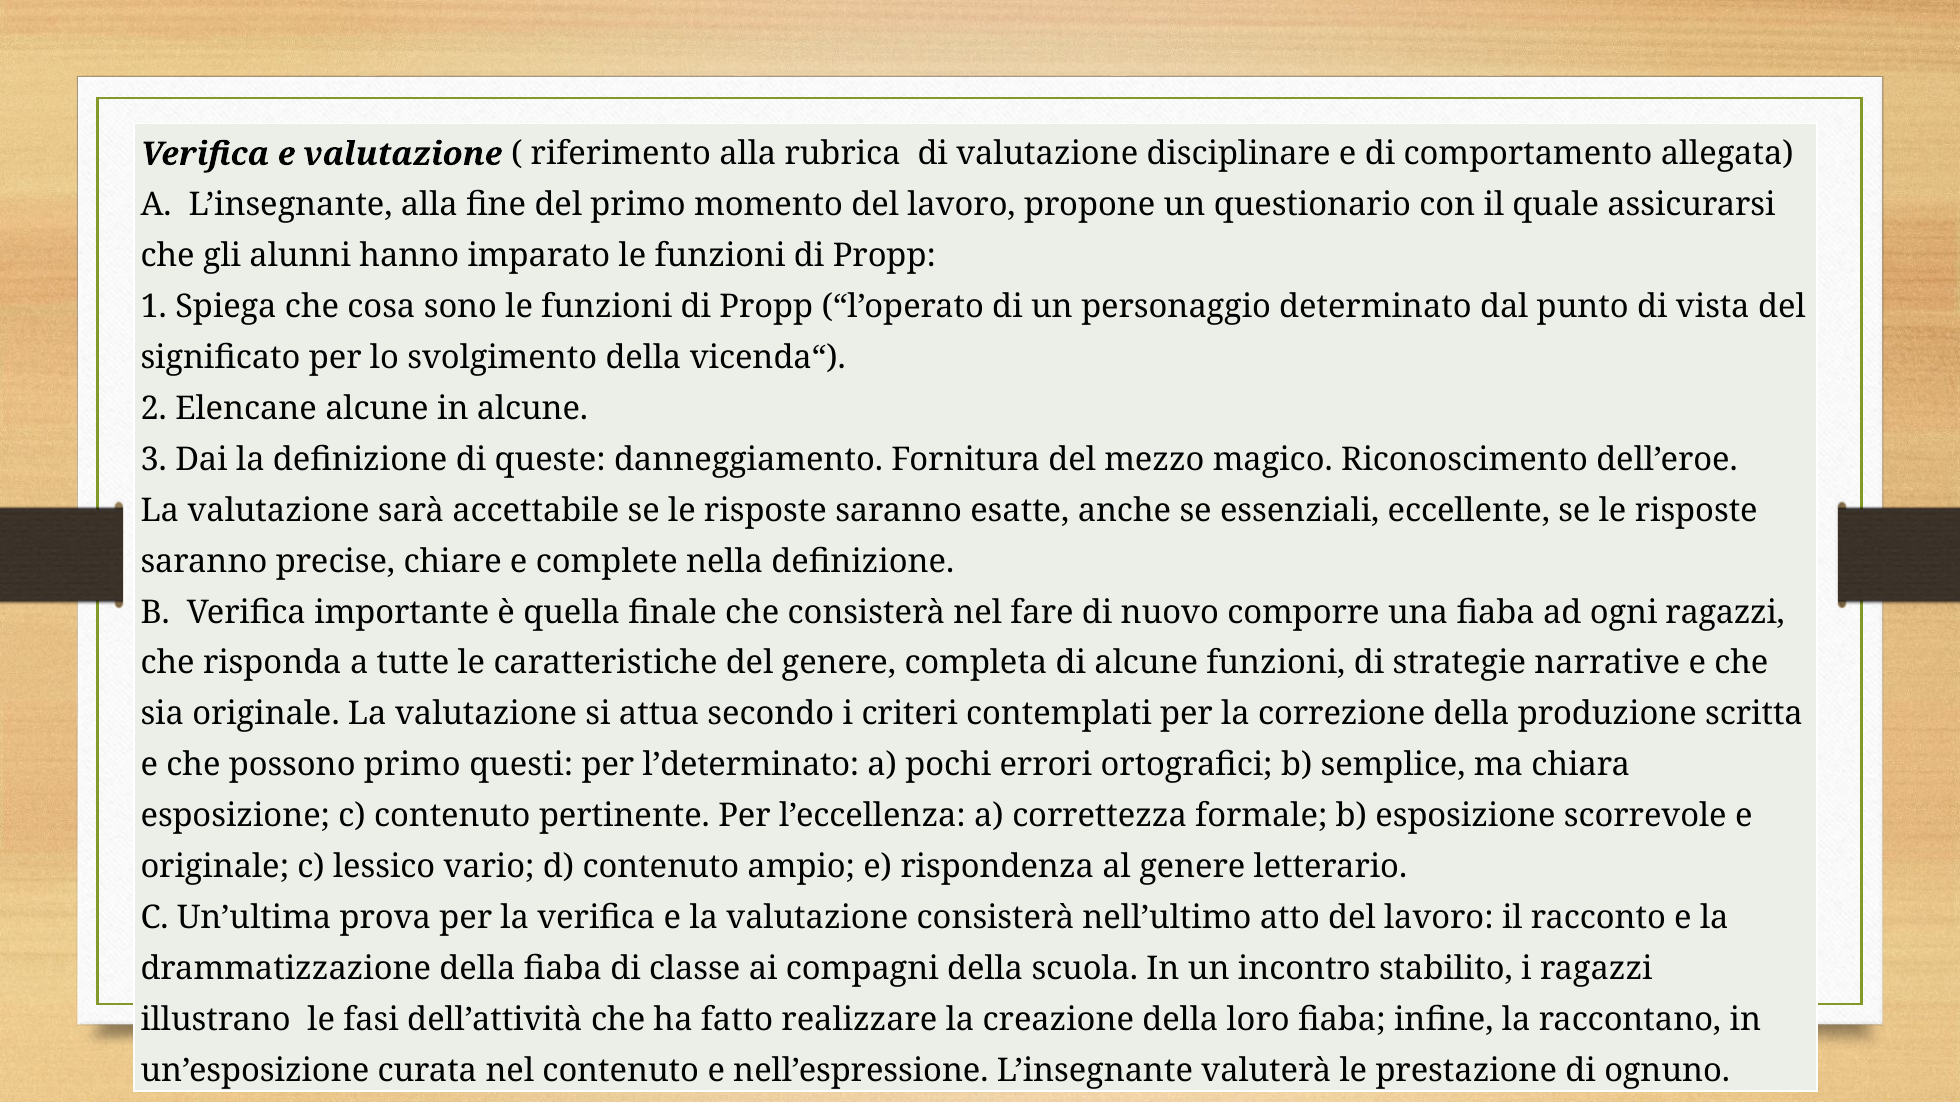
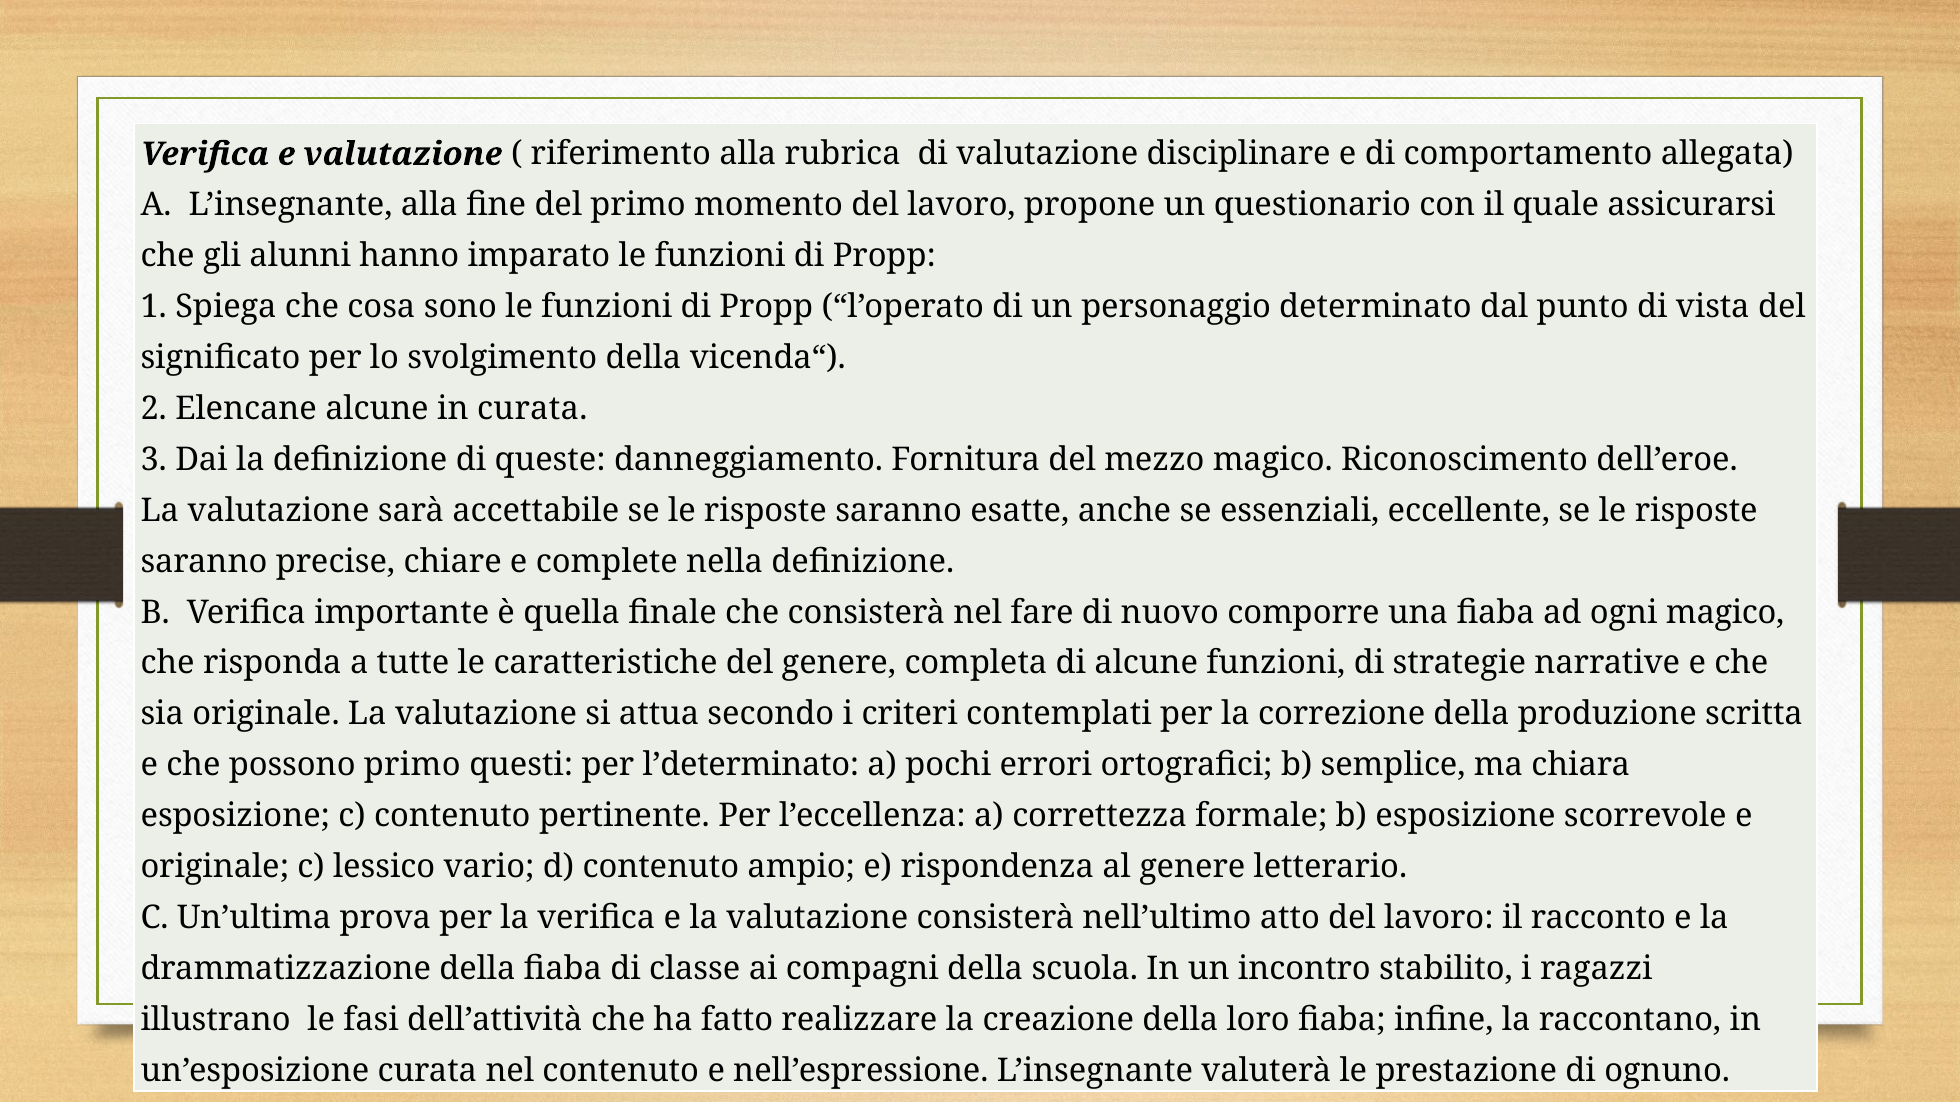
in alcune: alcune -> curata (532, 409)
ogni ragazzi: ragazzi -> magico (1725, 613)
